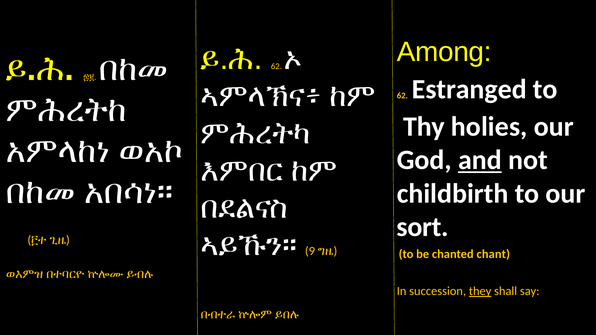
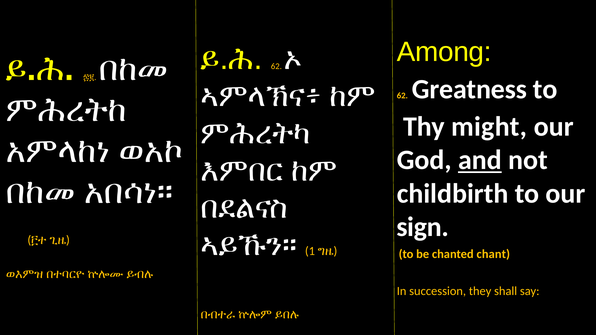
Estranged: Estranged -> Greatness (469, 89)
holies: holies -> might (489, 127)
sort: sort -> sign (423, 227)
9: 9 -> 1 (310, 251)
they underline: present -> none (480, 291)
